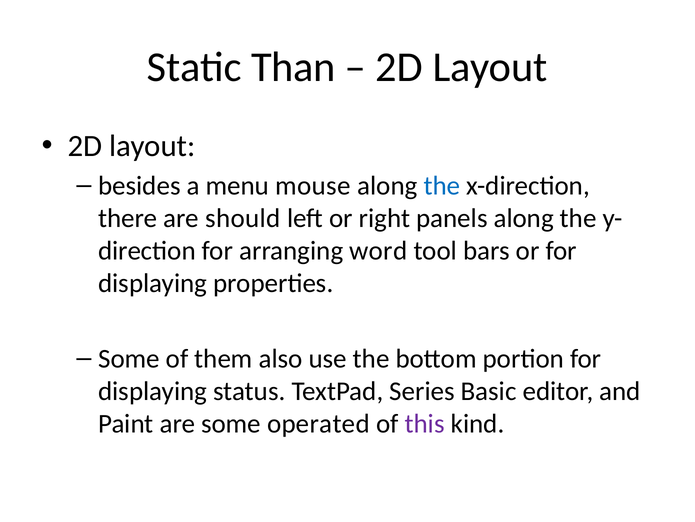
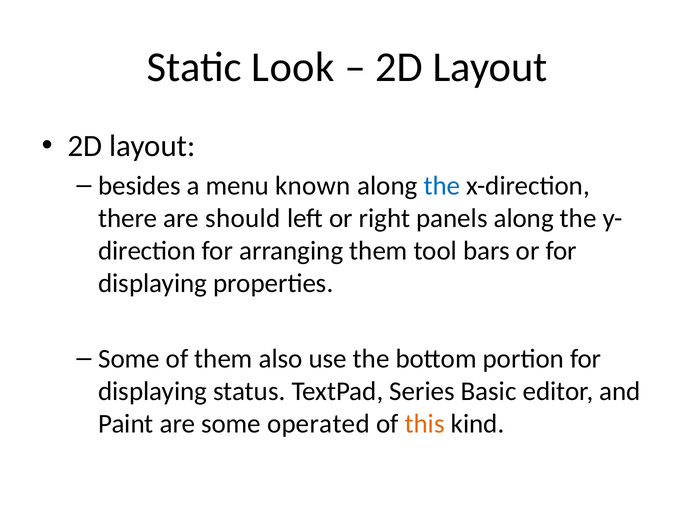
Than: Than -> Look (293, 67)
mouse: mouse -> known (313, 186)
arranging word: word -> them (378, 250)
this colour: purple -> orange (425, 423)
